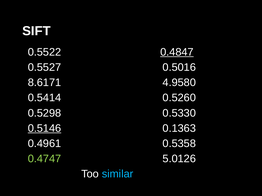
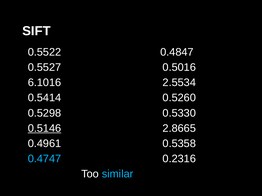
0.4847 underline: present -> none (177, 52)
8.6171: 8.6171 -> 6.1016 (45, 83)
4.9580: 4.9580 -> 2.5534 (179, 83)
0.1363: 0.1363 -> 2.8665 (179, 129)
0.4747 colour: light green -> light blue (45, 159)
5.0126: 5.0126 -> 0.2316 (179, 159)
